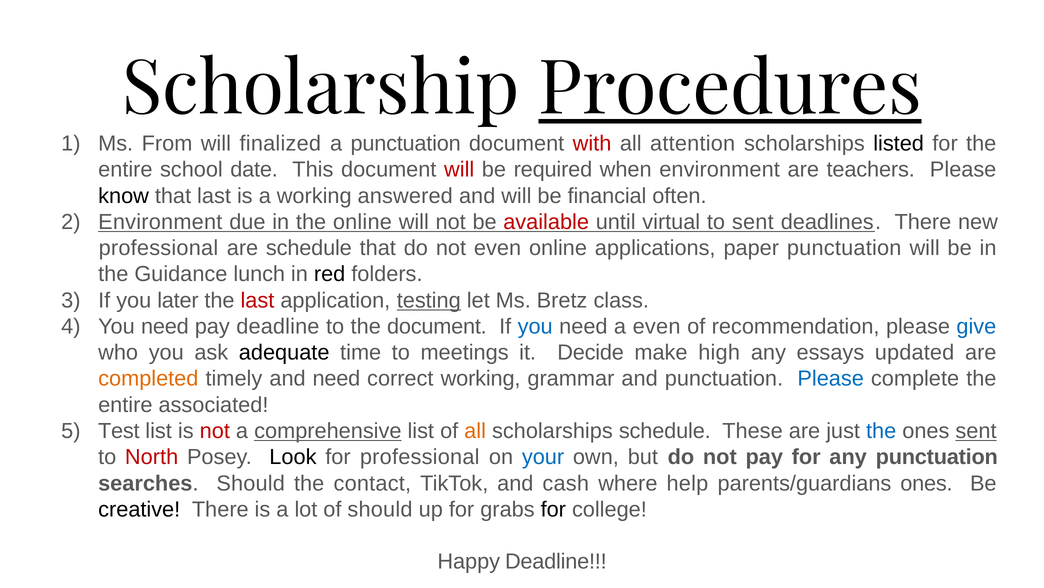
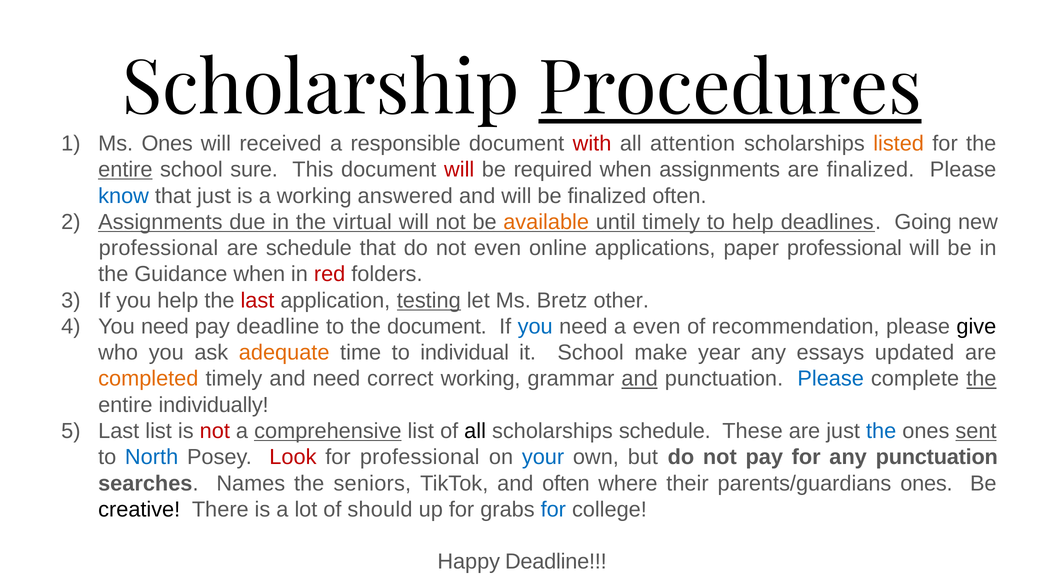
Ms From: From -> Ones (167, 143)
finalized: finalized -> received (280, 143)
a punctuation: punctuation -> responsible (406, 143)
listed colour: black -> orange (899, 143)
entire underline: none -> present (125, 170)
date: date -> sure (254, 170)
when environment: environment -> assignments (720, 170)
are teachers: teachers -> finalized (871, 170)
know colour: black -> blue (124, 196)
that last: last -> just (214, 196)
be financial: financial -> finalized (607, 196)
Environment: Environment -> Assignments (160, 222)
the online: online -> virtual (362, 222)
available colour: red -> orange (546, 222)
until virtual: virtual -> timely (671, 222)
to sent: sent -> help (753, 222)
deadlines There: There -> Going (923, 222)
paper punctuation: punctuation -> professional (844, 248)
Guidance lunch: lunch -> when (259, 274)
red colour: black -> red (330, 274)
you later: later -> help (178, 300)
class: class -> other (621, 300)
give colour: blue -> black (976, 326)
adequate colour: black -> orange (284, 352)
meetings: meetings -> individual (465, 352)
it Decide: Decide -> School (591, 352)
high: high -> year (719, 352)
and underline: none -> present (640, 378)
the underline: none -> present (981, 378)
associated: associated -> individually (214, 404)
Test: Test -> Last (119, 431)
all colour: orange -> black (475, 431)
North colour: red -> blue (152, 457)
Look colour: black -> red (293, 457)
searches Should: Should -> Names (251, 483)
contact: contact -> seniors (372, 483)
and cash: cash -> often (566, 483)
help: help -> their (688, 483)
for colour: black -> blue (553, 509)
